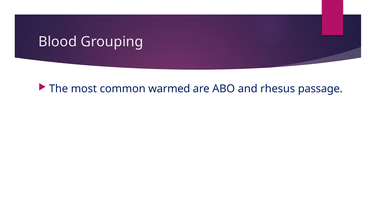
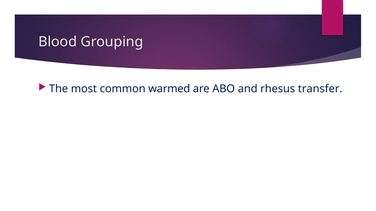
passage: passage -> transfer (320, 89)
